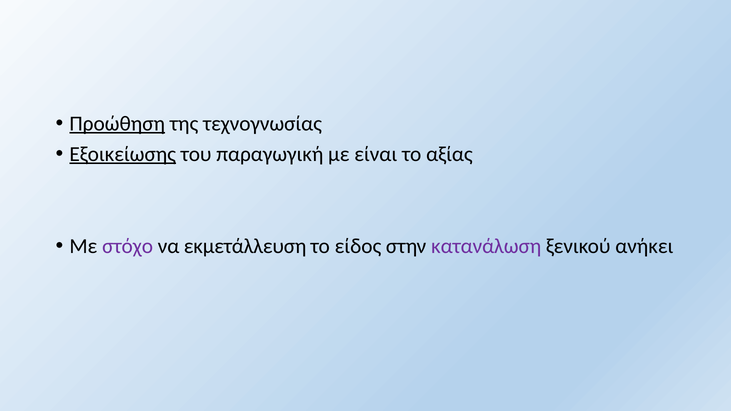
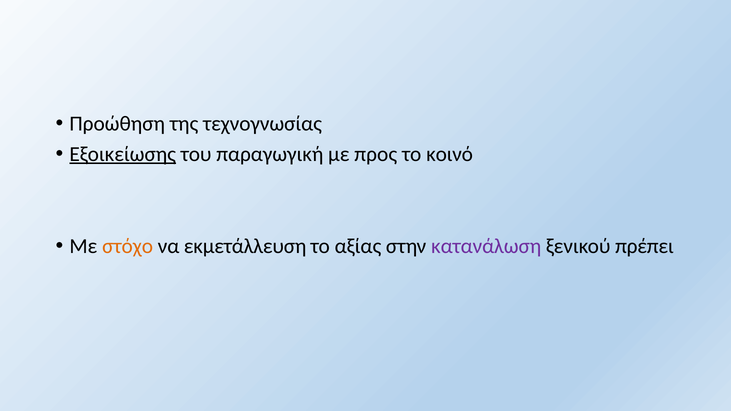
Προώθηση underline: present -> none (117, 124)
είναι: είναι -> προς (376, 154)
αξίας: αξίας -> κοινό (450, 154)
στόχο colour: purple -> orange (128, 246)
είδος: είδος -> αξίας (358, 246)
ανήκει: ανήκει -> πρέπει (644, 246)
